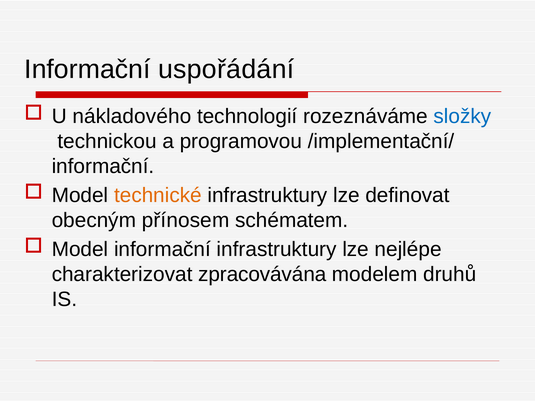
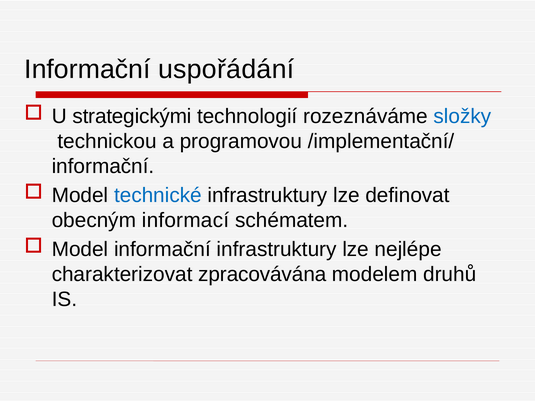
nákladového: nákladového -> strategickými (132, 116)
technické colour: orange -> blue (158, 195)
přínosem: přínosem -> informací (186, 220)
